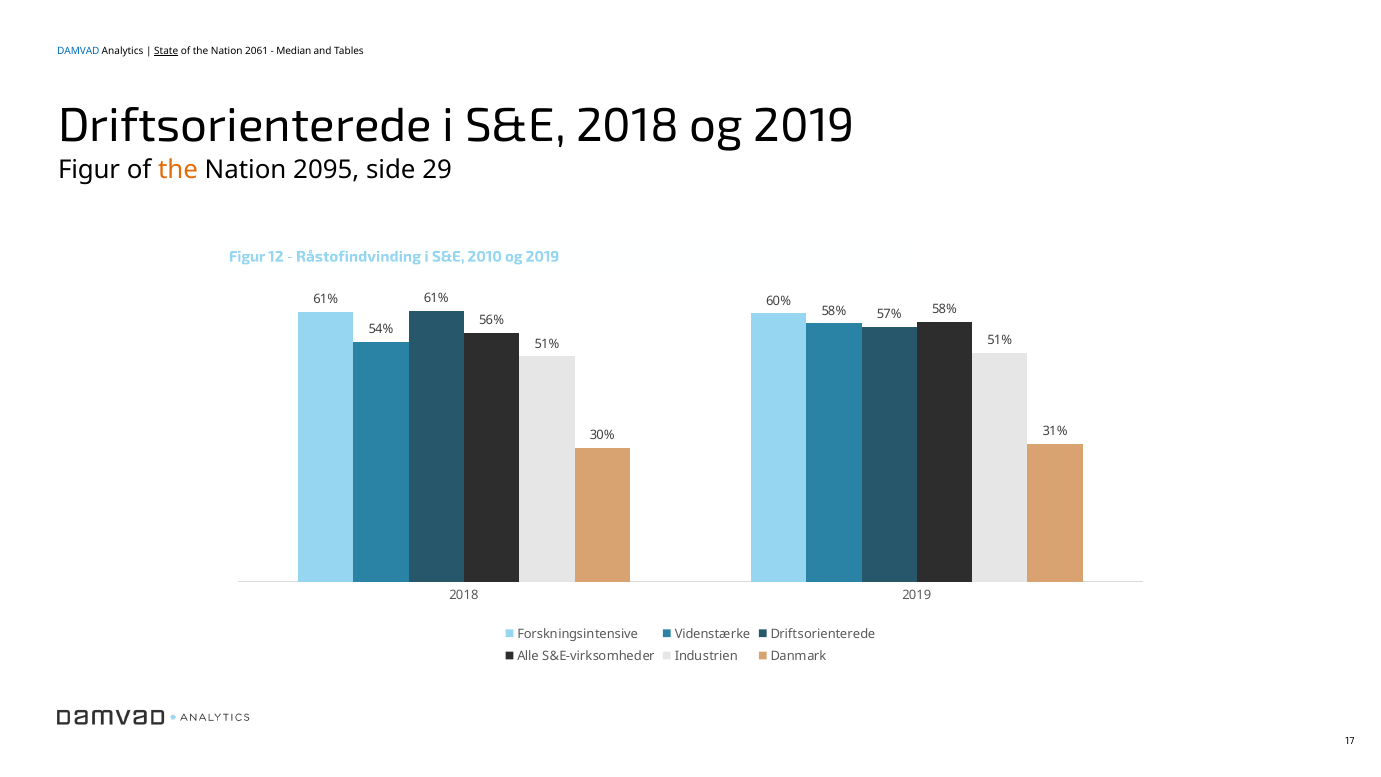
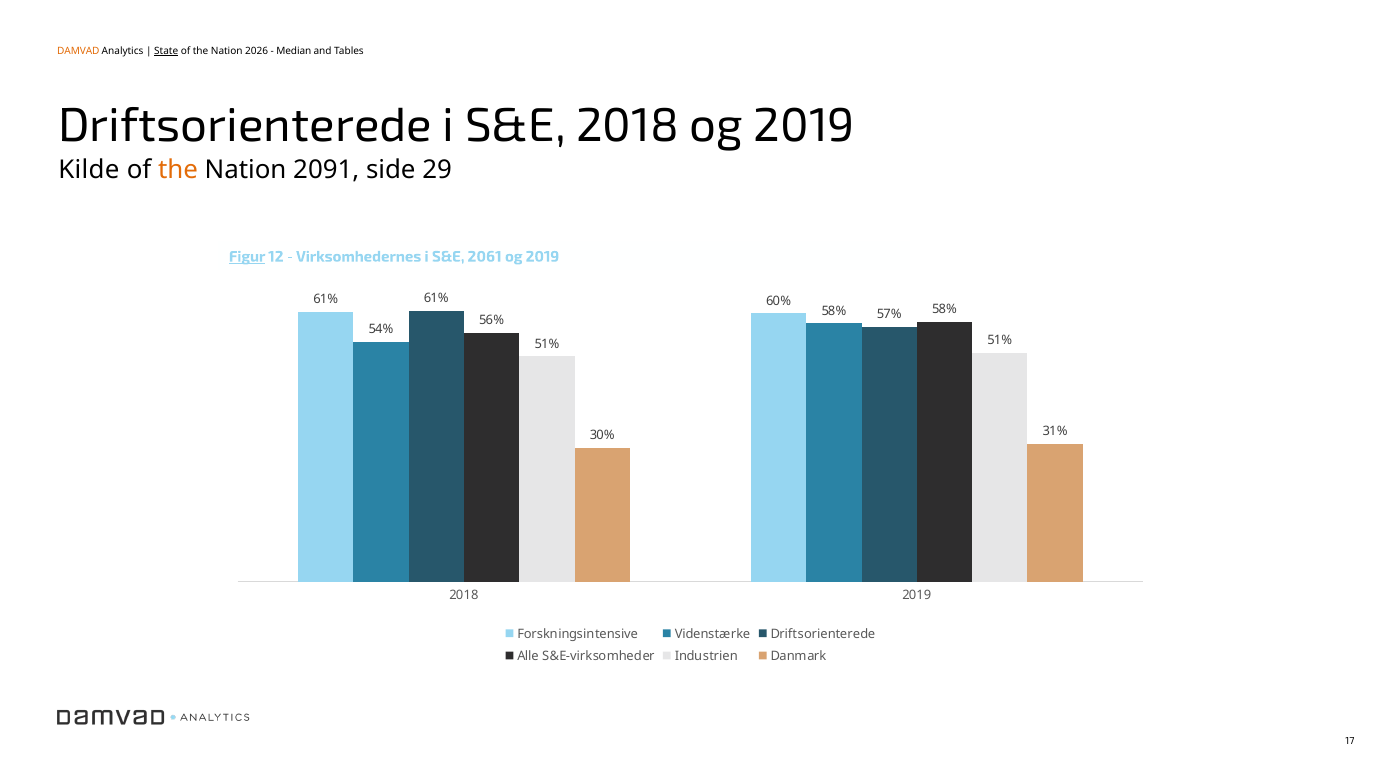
DAMVAD colour: blue -> orange (78, 51)
2061: 2061 -> 2026 (257, 51)
Figur: Figur -> Kilde (89, 170)
2095: 2095 -> 2091 (326, 170)
Figur underline: none -> present (247, 256)
Råstofindvinding: Råstofindvinding -> Virksomhedernes (359, 256)
2010: 2010 -> 2061 (485, 256)
